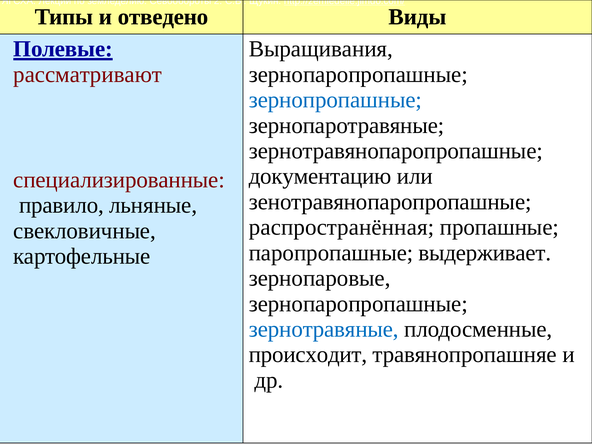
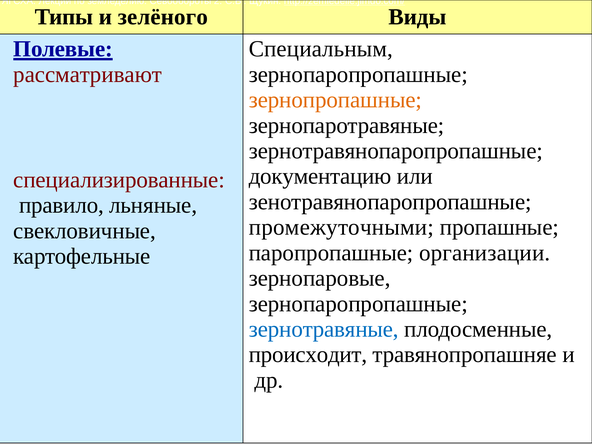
отведено: отведено -> зелёного (163, 17)
Выращивания: Выращивания -> Специальным (321, 49)
зернопропашные colour: blue -> orange (335, 100)
распространённая: распространённая -> промежуточными (341, 227)
выдерживает: выдерживает -> организации (485, 253)
